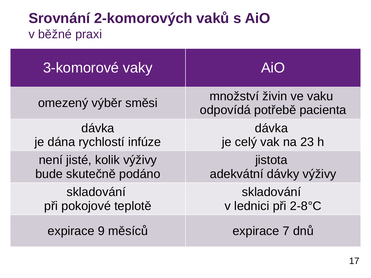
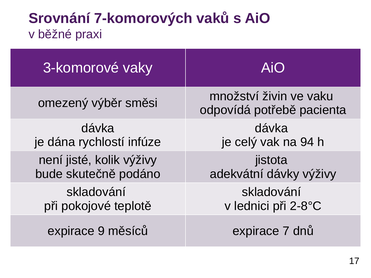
2-komorových: 2-komorových -> 7-komorových (143, 18)
23: 23 -> 94 (307, 142)
